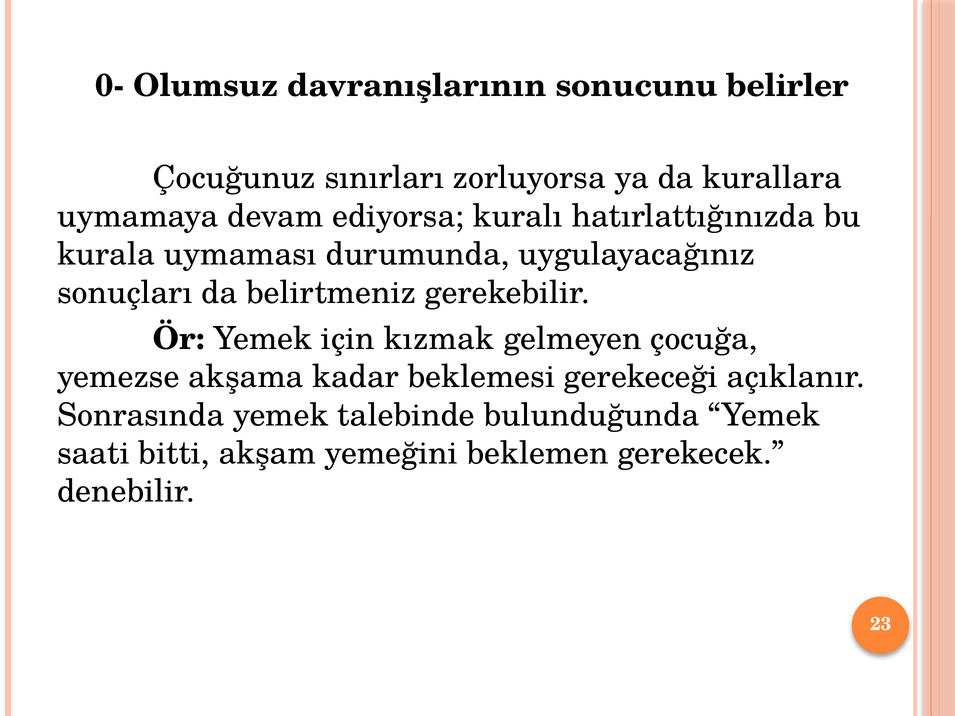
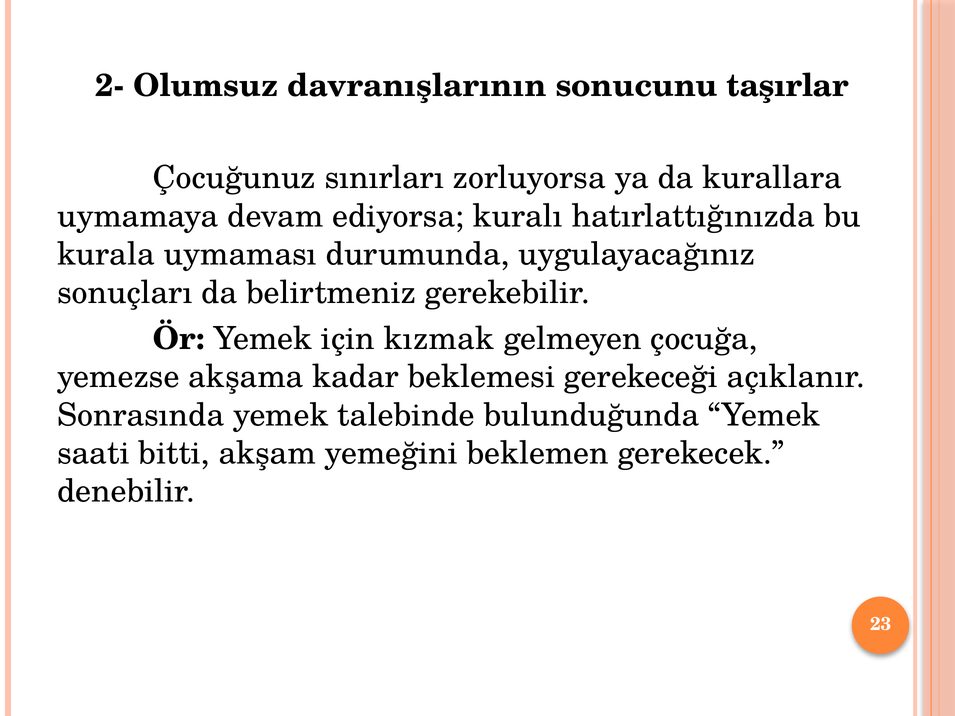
0-: 0- -> 2- (110, 86)
belirler: belirler -> taşırlar (787, 86)
